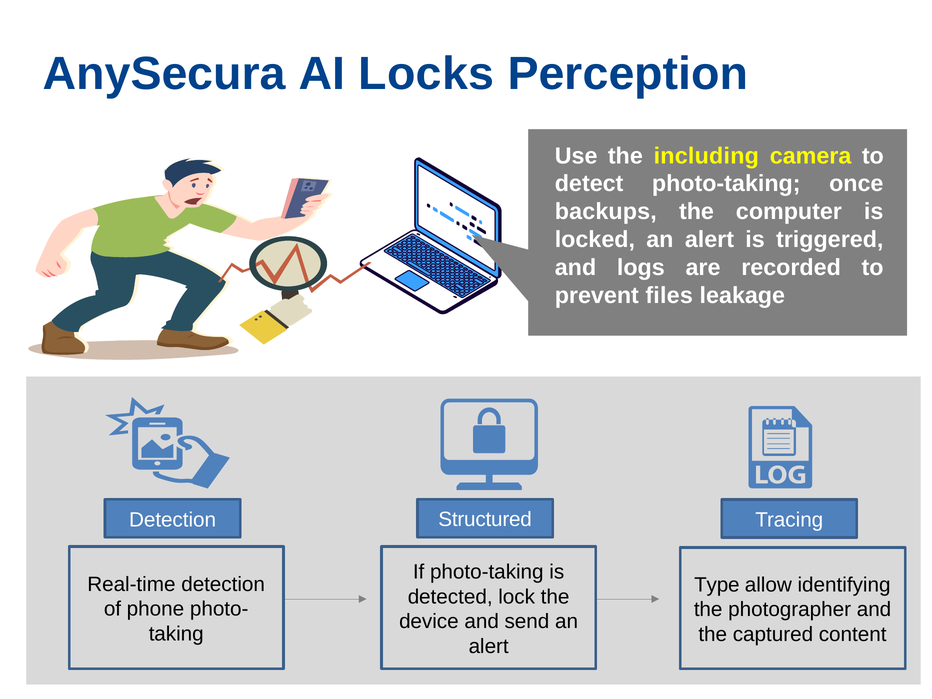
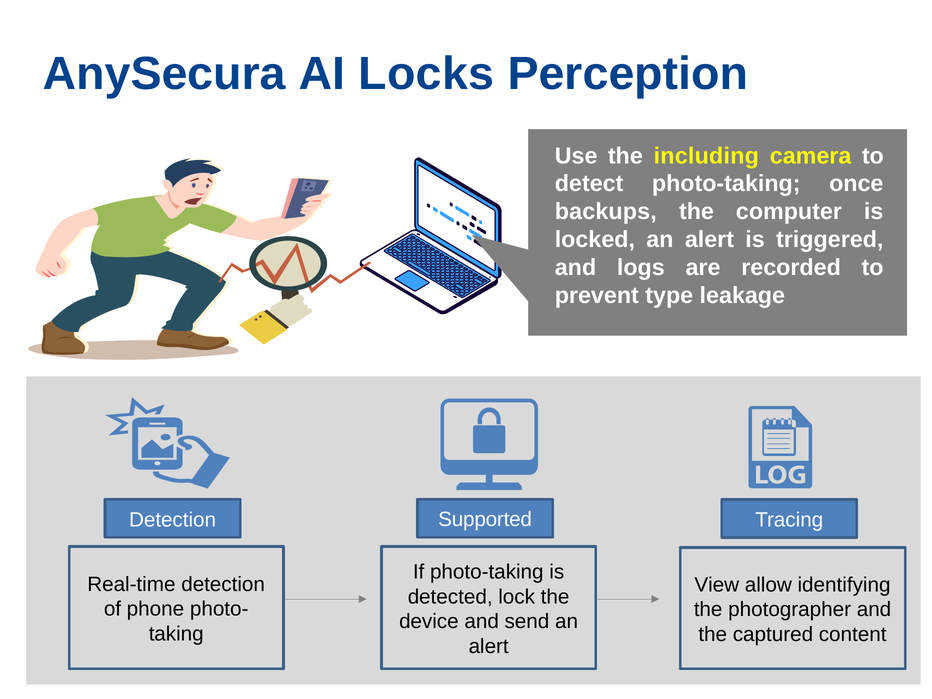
files: files -> type (669, 296)
Structured: Structured -> Supported (485, 520)
Type: Type -> View (717, 585)
